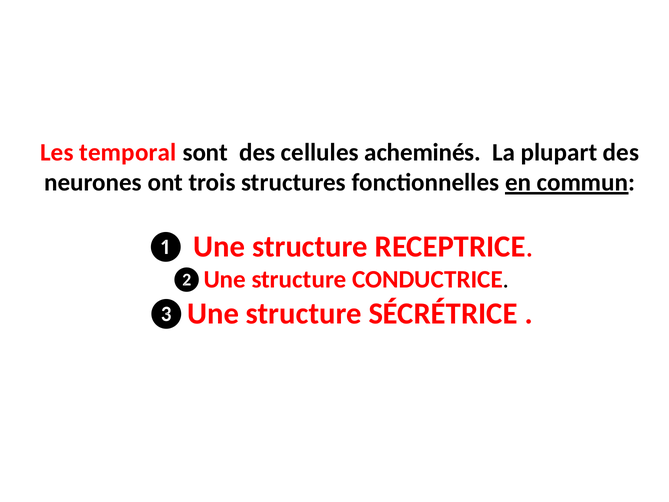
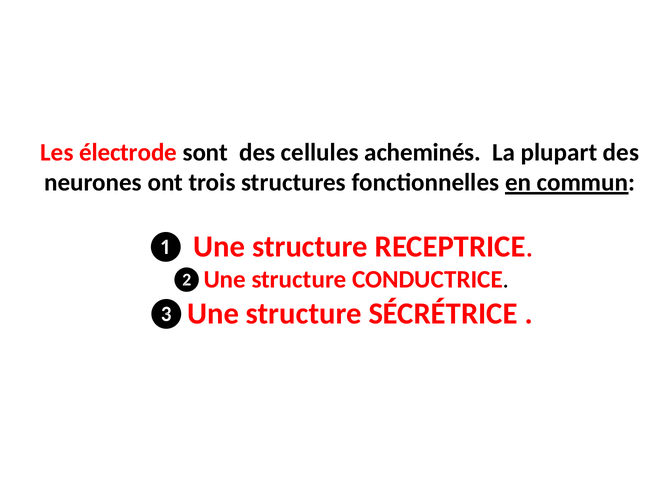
temporal: temporal -> électrode (128, 152)
